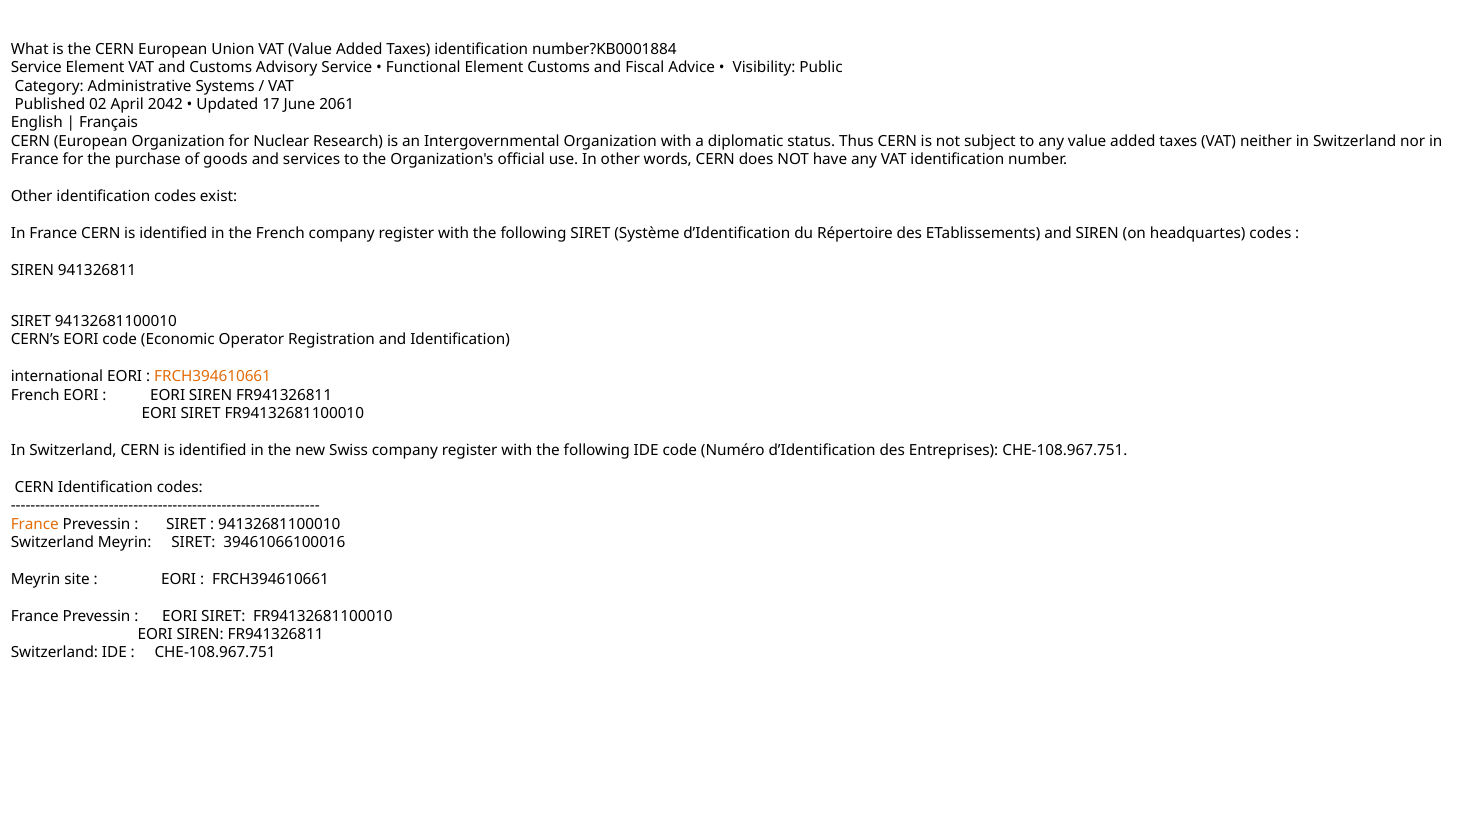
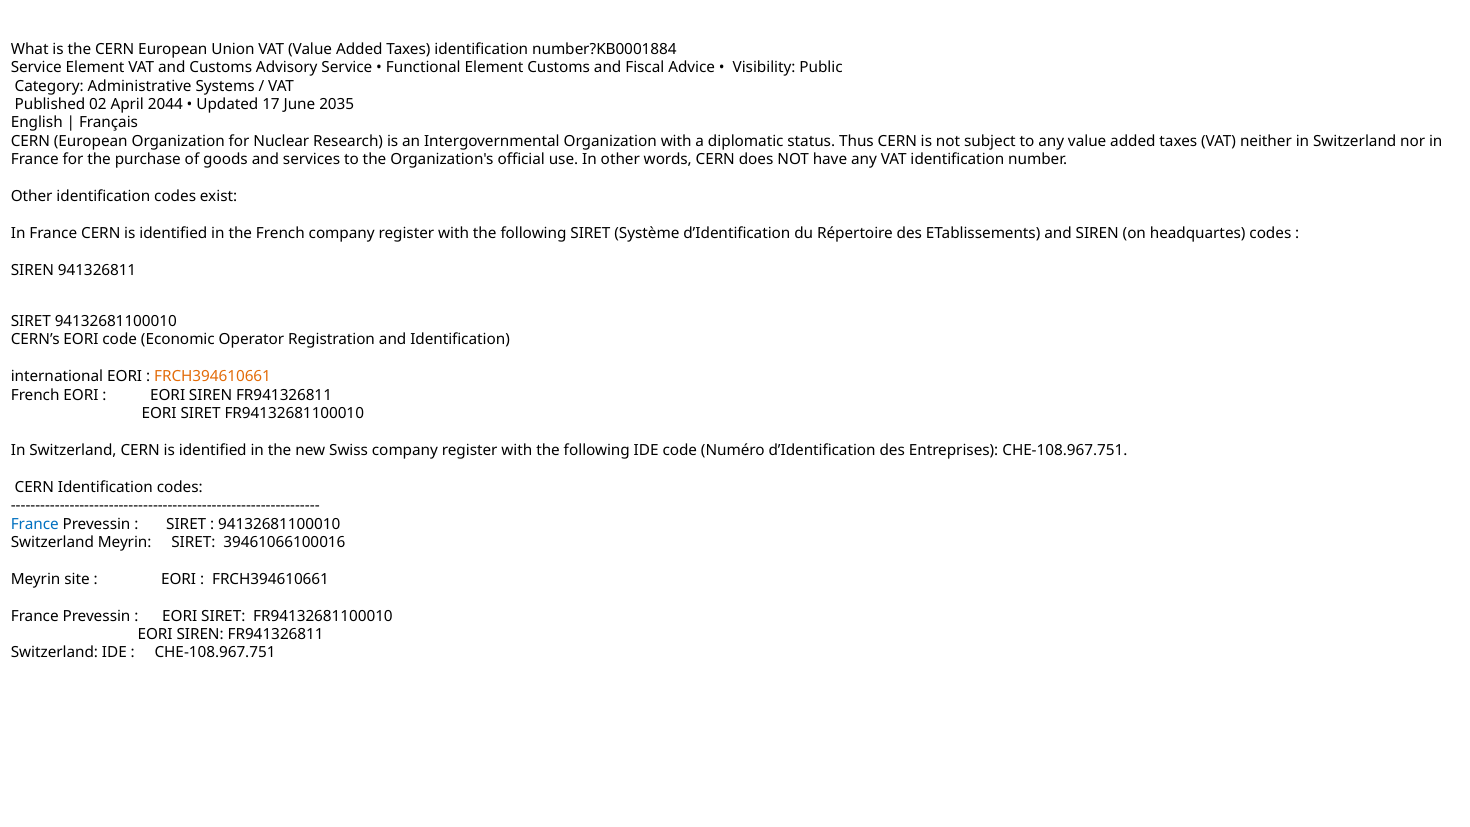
2042: 2042 -> 2044 (165, 104)
2061: 2061 -> 2035 (337, 104)
France colour: orange -> blue (35, 524)
